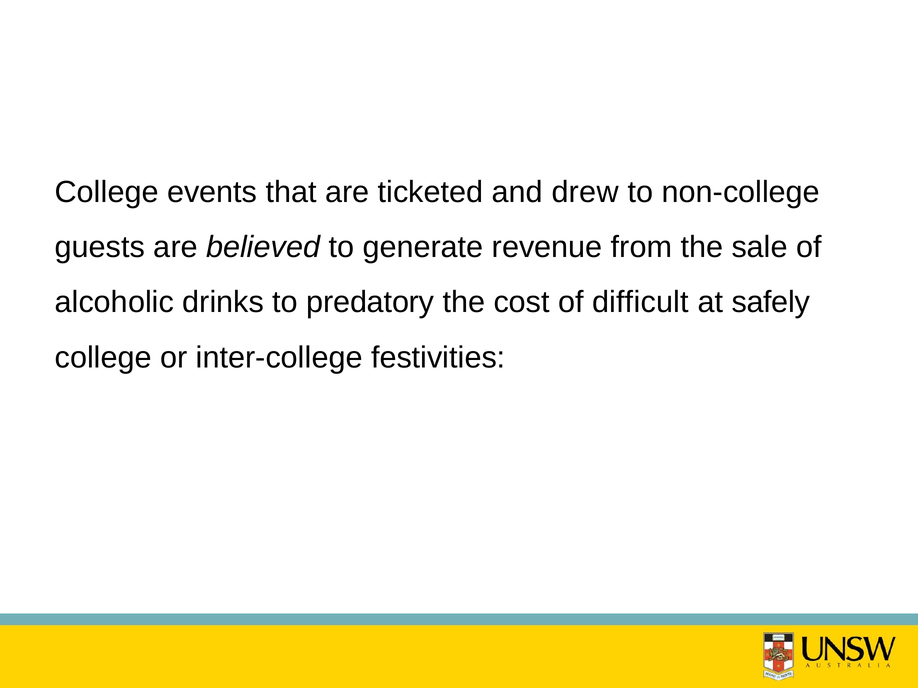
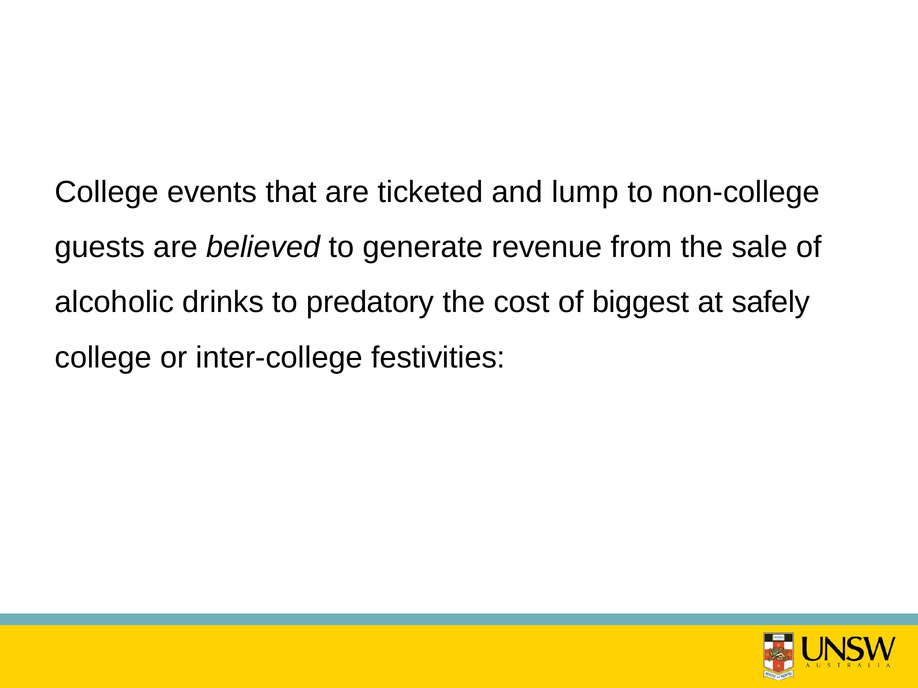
drew: drew -> lump (585, 192)
difficult: difficult -> biggest (641, 303)
